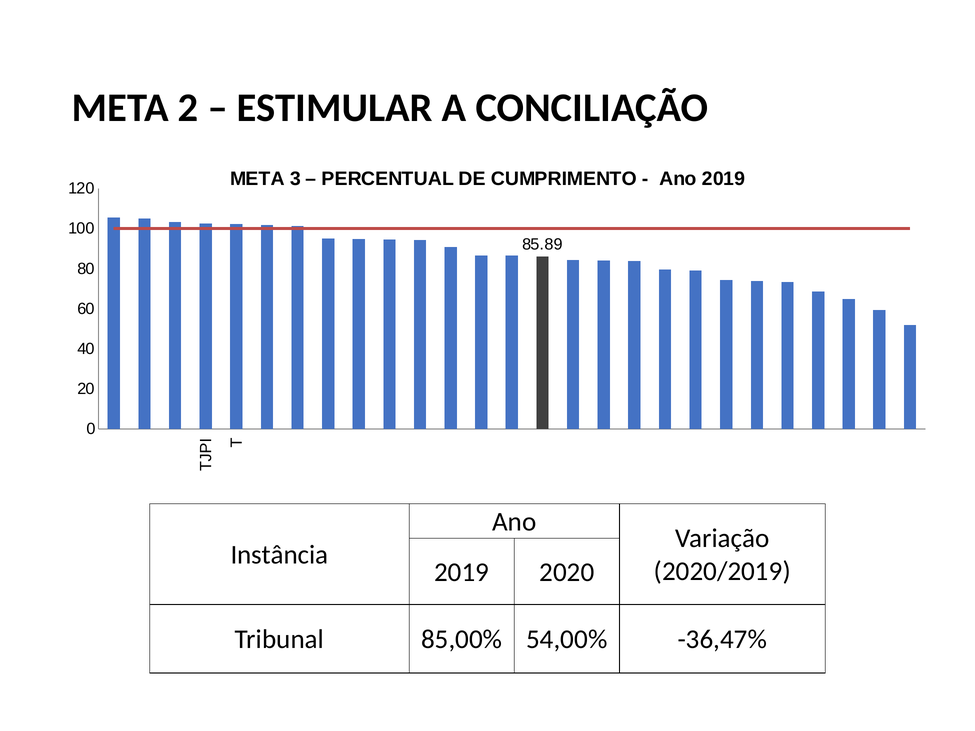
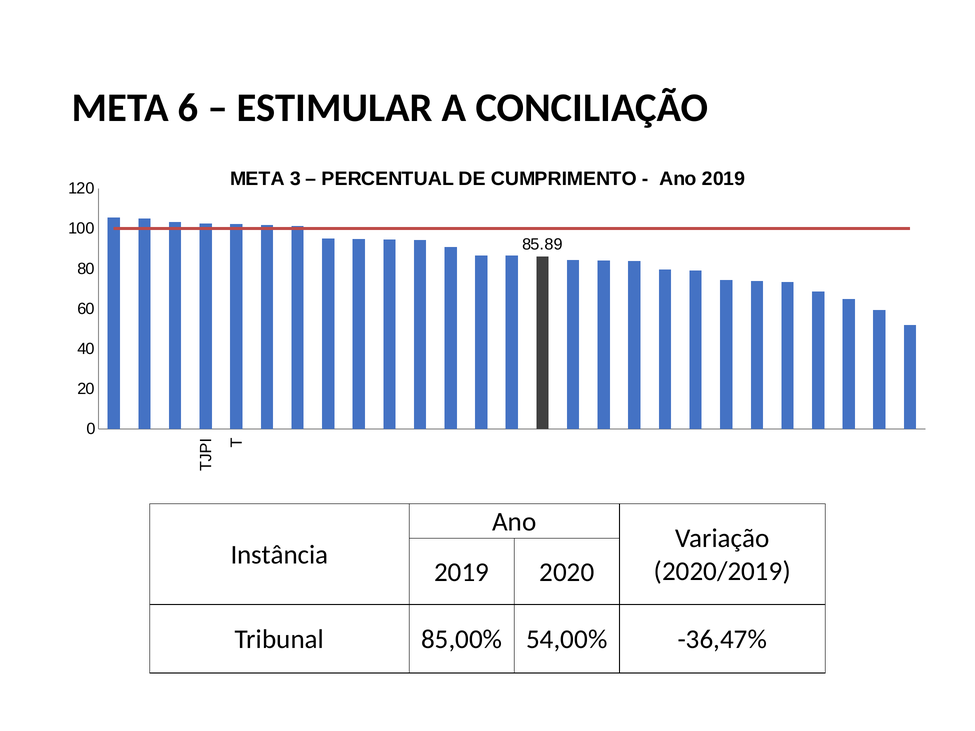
2: 2 -> 6 (188, 108)
